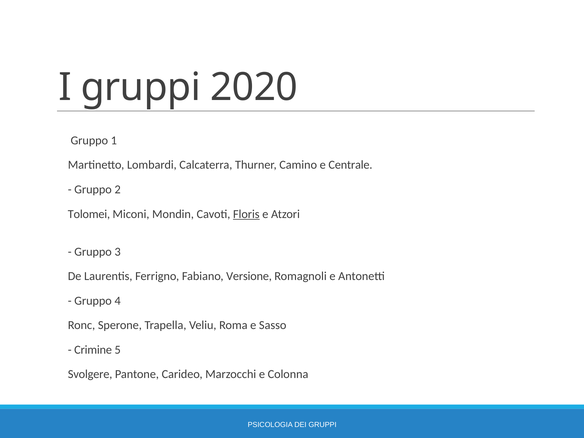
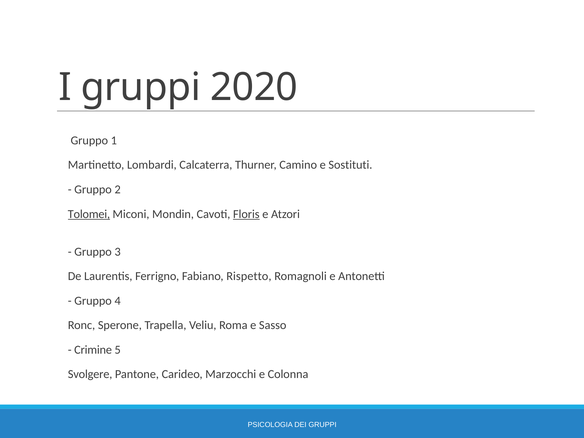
Centrale: Centrale -> Sostituti (350, 165)
Tolomei underline: none -> present (89, 214)
Versione: Versione -> Rispetto (249, 276)
